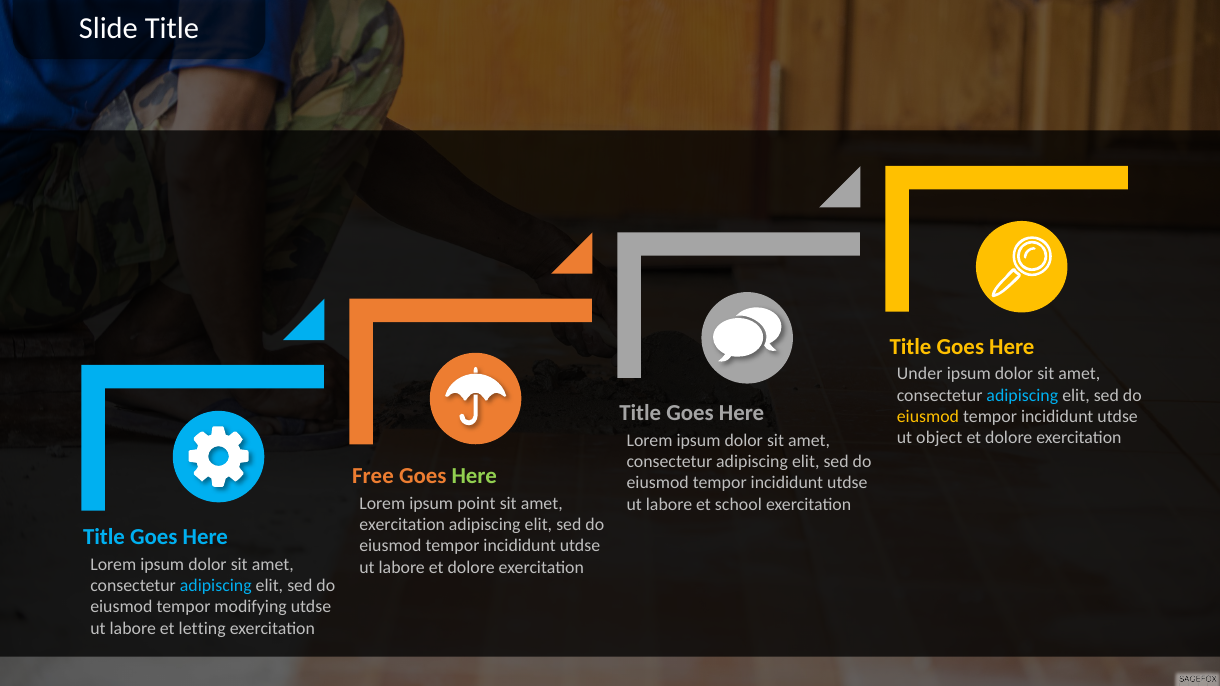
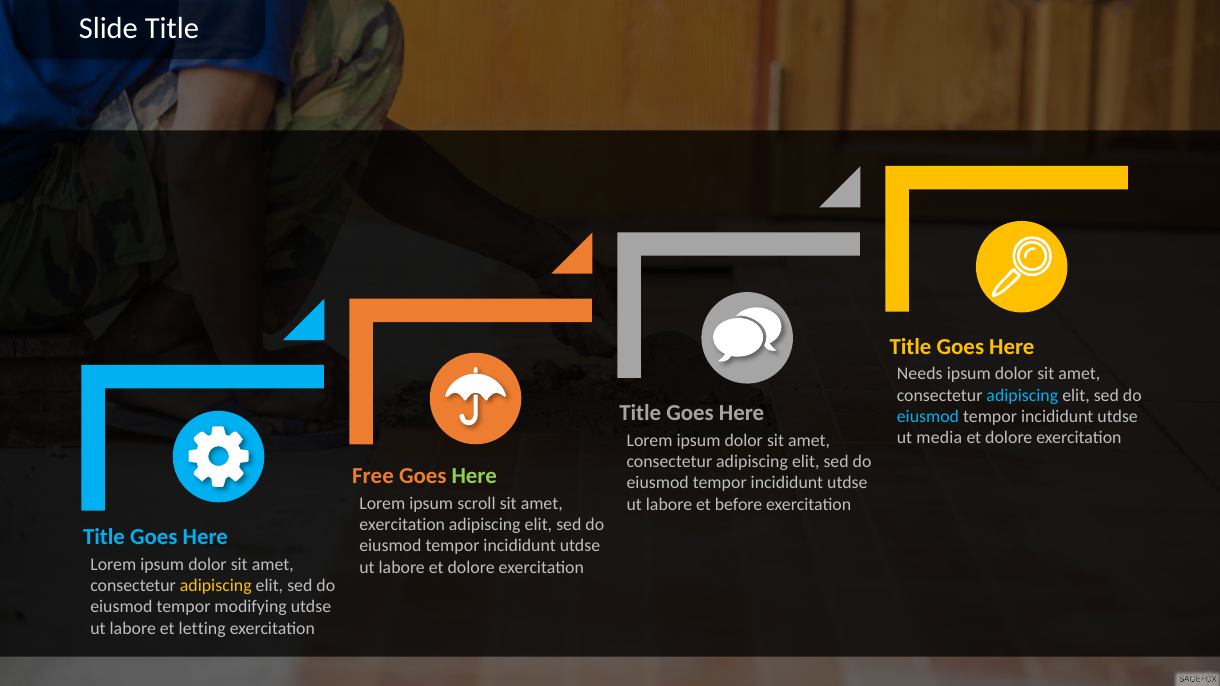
Under: Under -> Needs (920, 374)
eiusmod colour: yellow -> light blue (928, 417)
object: object -> media (939, 438)
point: point -> scroll (476, 503)
school: school -> before (739, 504)
adipiscing colour: light blue -> yellow (216, 586)
